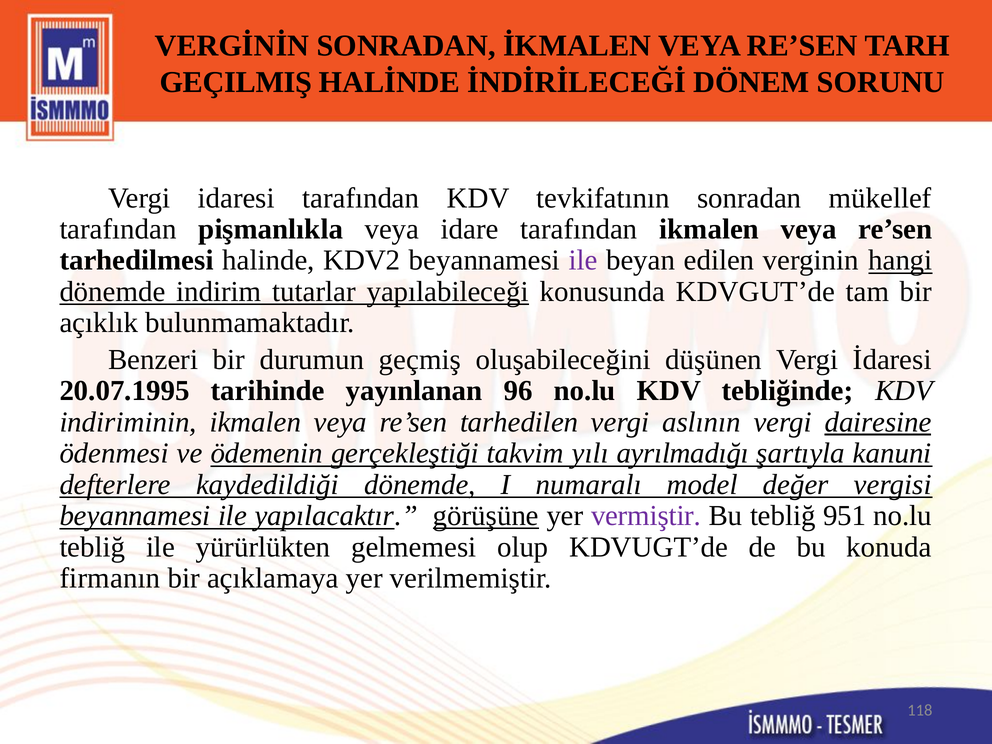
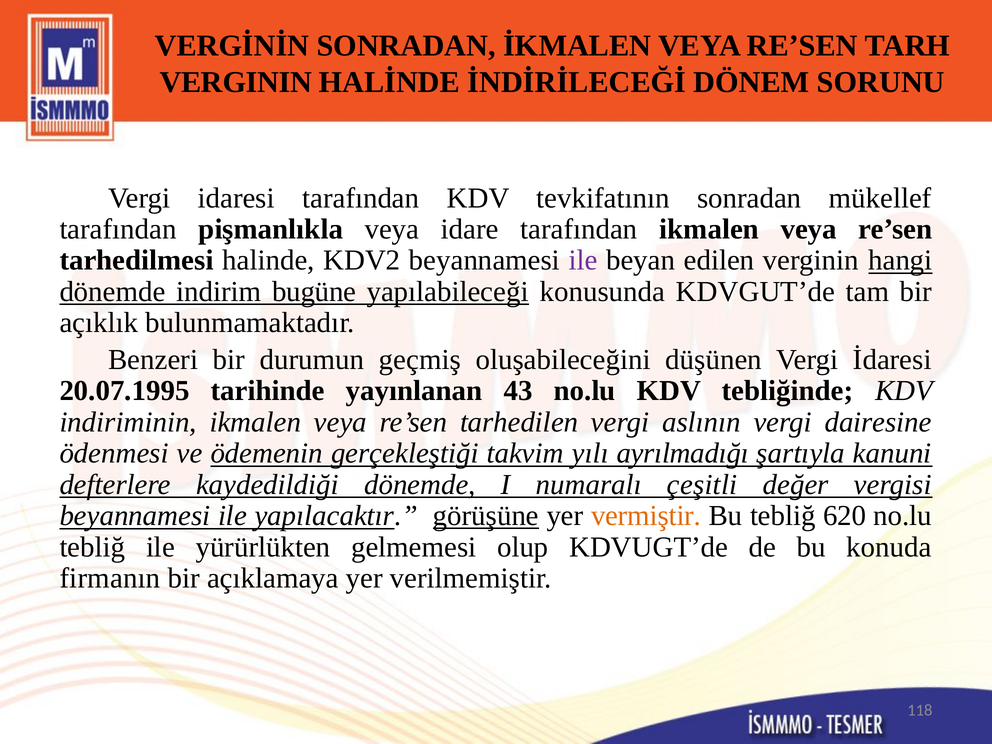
GEÇILMIŞ: GEÇILMIŞ -> VERGININ (236, 82)
tutarlar: tutarlar -> bugüne (314, 292)
96: 96 -> 43 (518, 391)
dairesine underline: present -> none (878, 422)
model: model -> çeşitli (702, 485)
vermiştir colour: purple -> orange (646, 516)
951: 951 -> 620 (845, 516)
